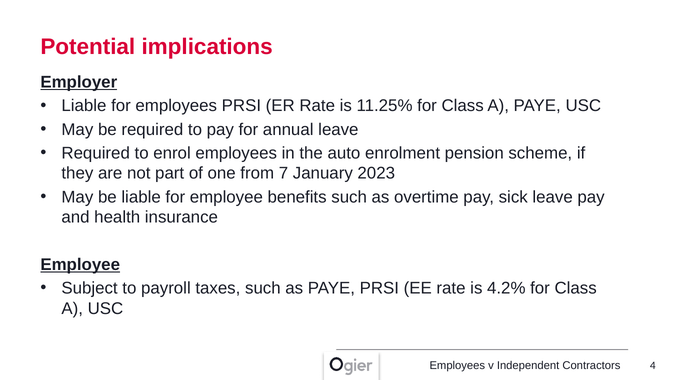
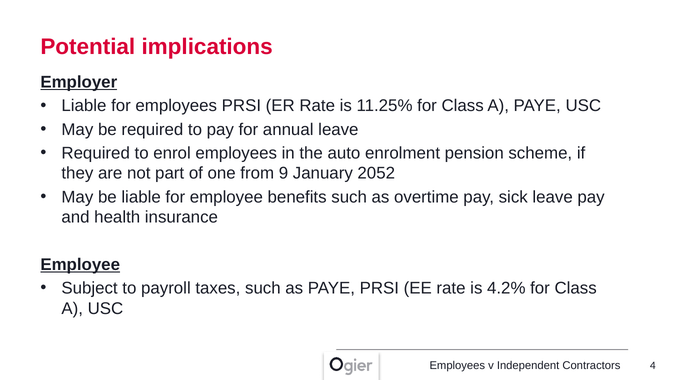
7: 7 -> 9 (283, 173)
2023: 2023 -> 2052 (376, 173)
